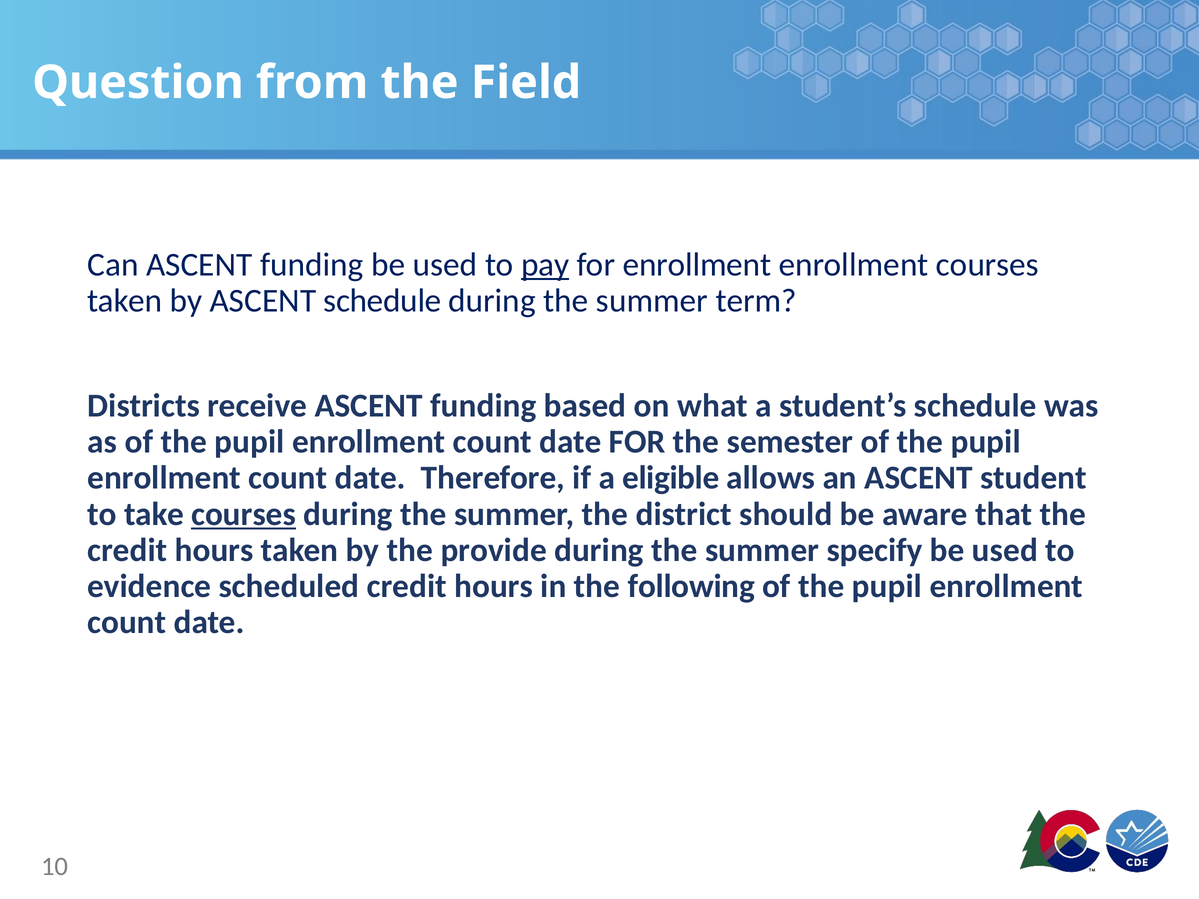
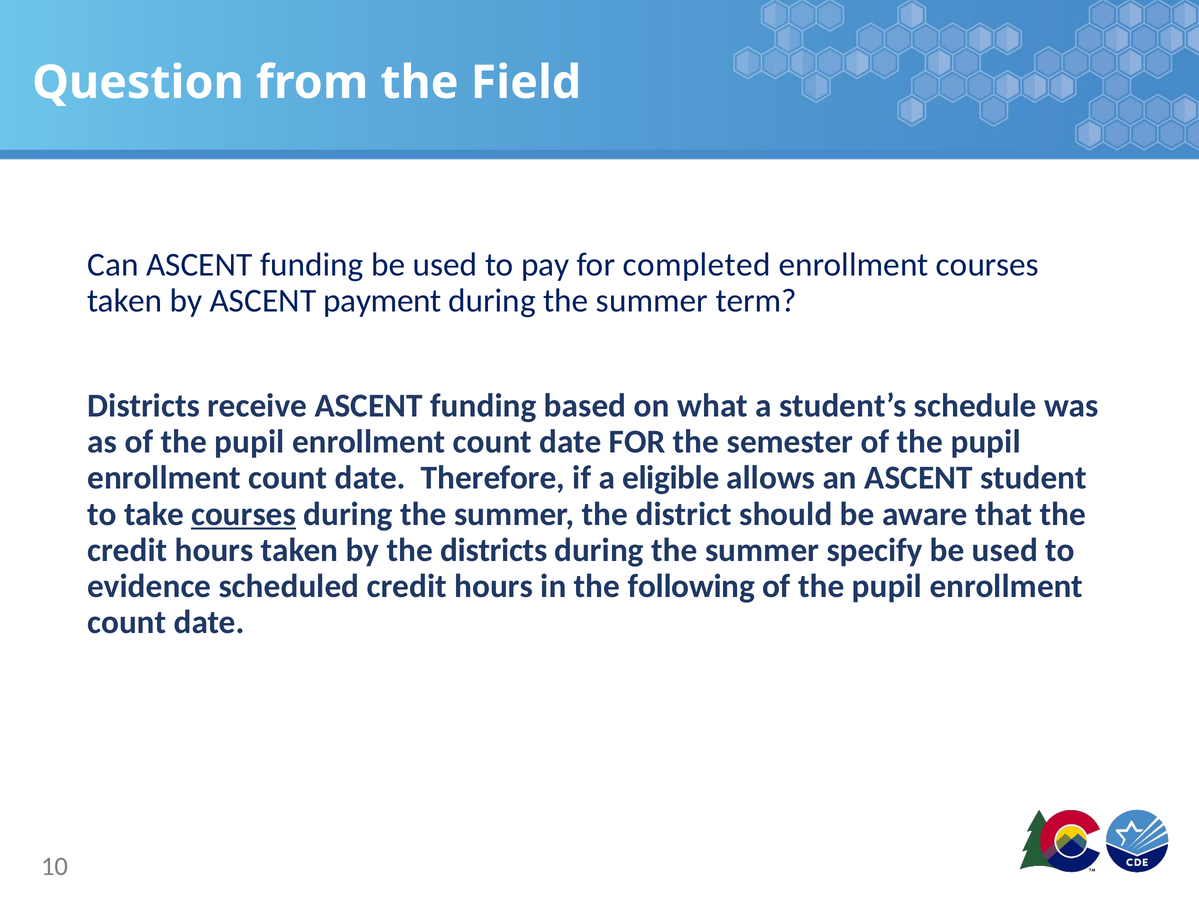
pay underline: present -> none (545, 265)
for enrollment: enrollment -> completed (697, 265)
ASCENT schedule: schedule -> payment (382, 301)
the provide: provide -> districts (494, 550)
